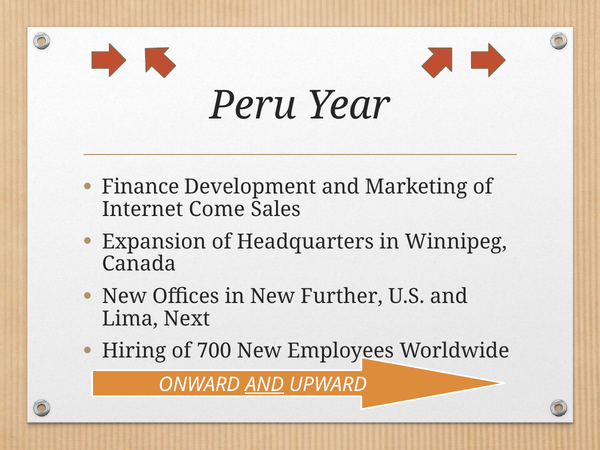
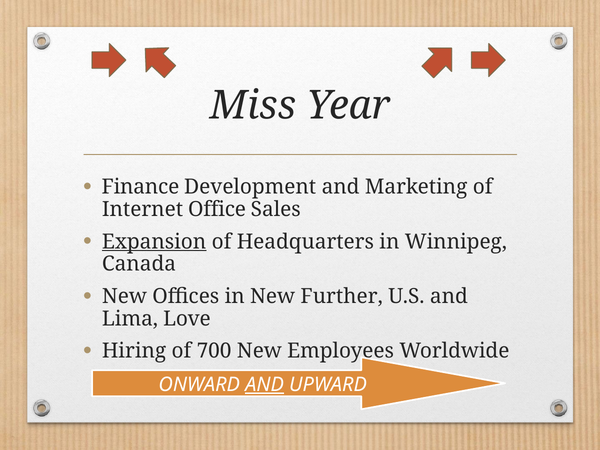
Peru: Peru -> Miss (253, 106)
Come: Come -> Office (217, 209)
Expansion underline: none -> present (154, 242)
Next: Next -> Love (187, 319)
